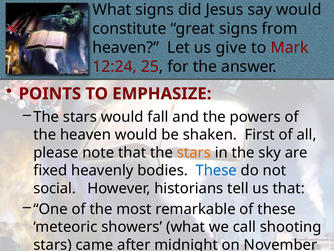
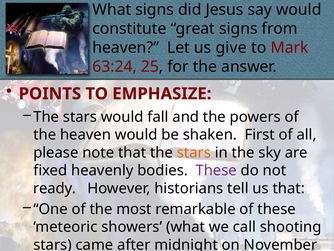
12:24: 12:24 -> 63:24 (115, 67)
These colour: blue -> purple (216, 170)
social: social -> ready (55, 188)
